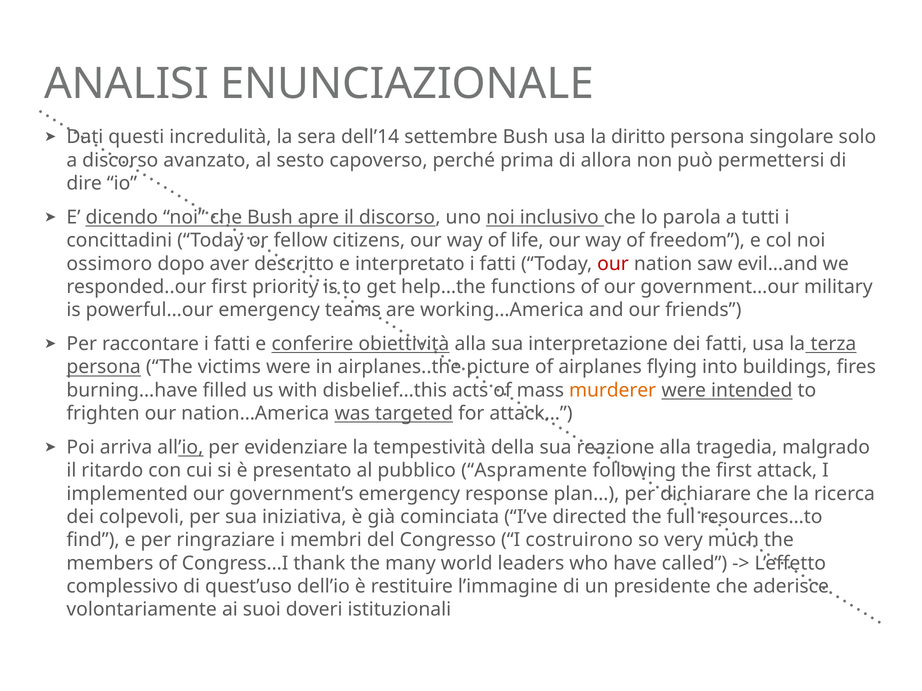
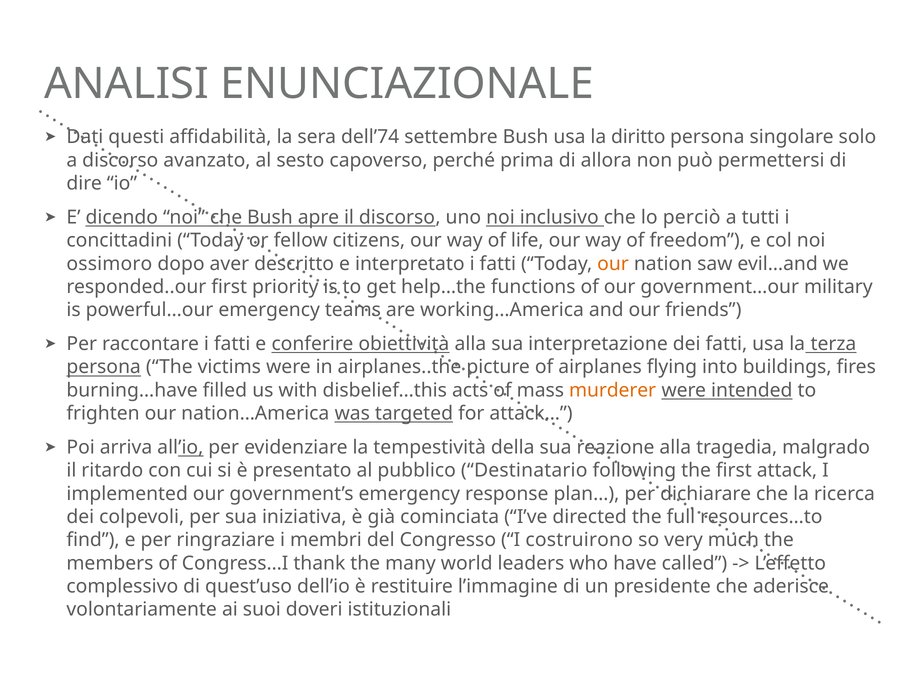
incredulità: incredulità -> affidabilità (220, 137)
dell’14: dell’14 -> dell’74 (370, 137)
parola: parola -> perciò (692, 218)
our colour: red -> orange (613, 264)
Aspramente: Aspramente -> Destinatario (524, 471)
